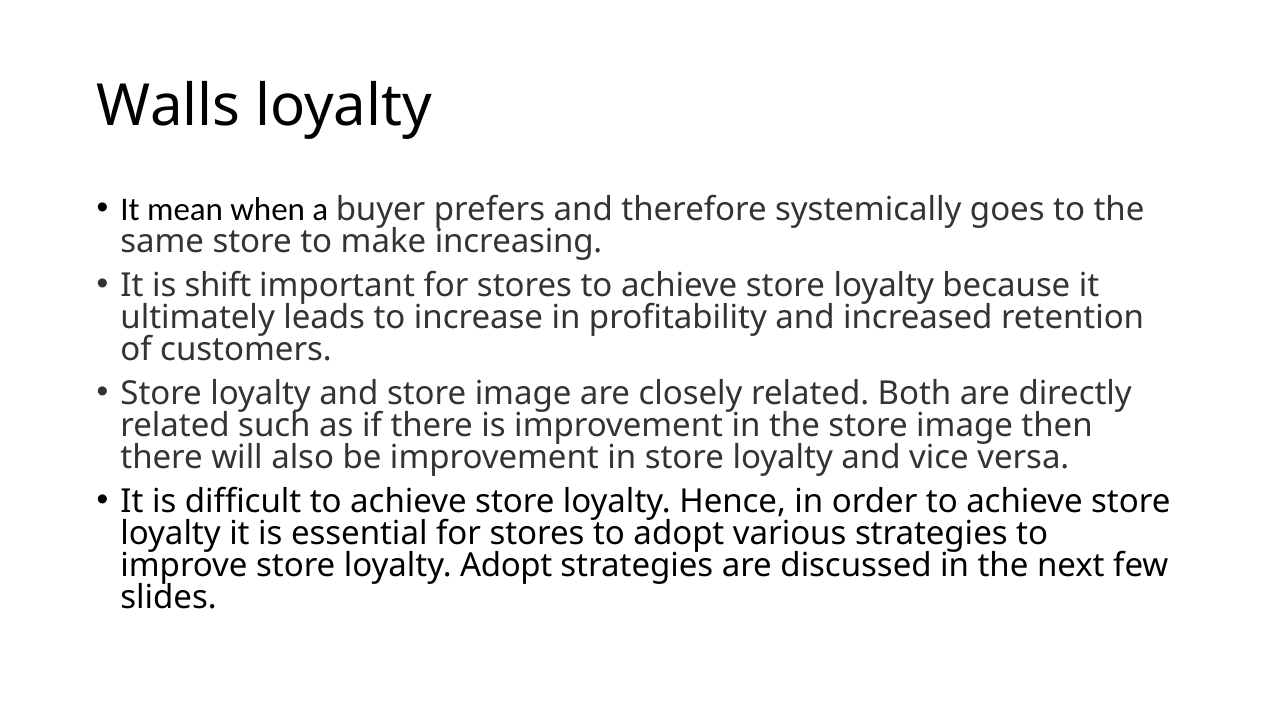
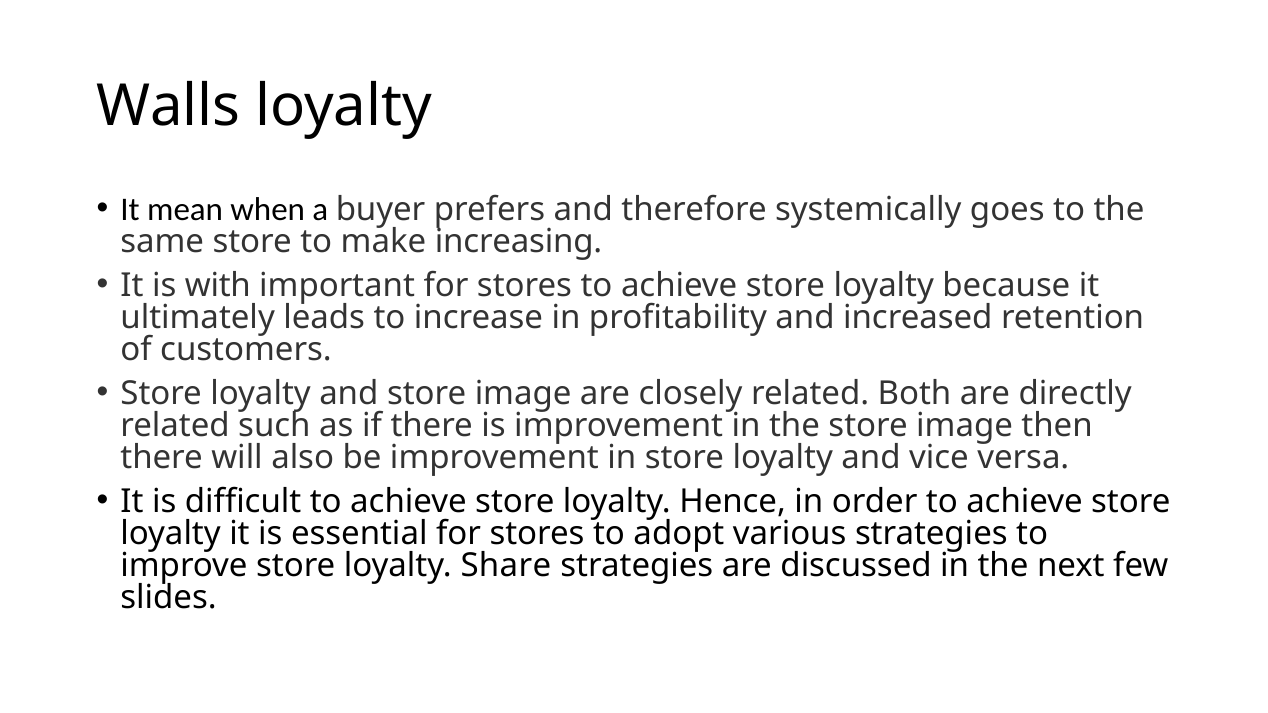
shift: shift -> with (218, 285)
loyalty Adopt: Adopt -> Share (506, 566)
